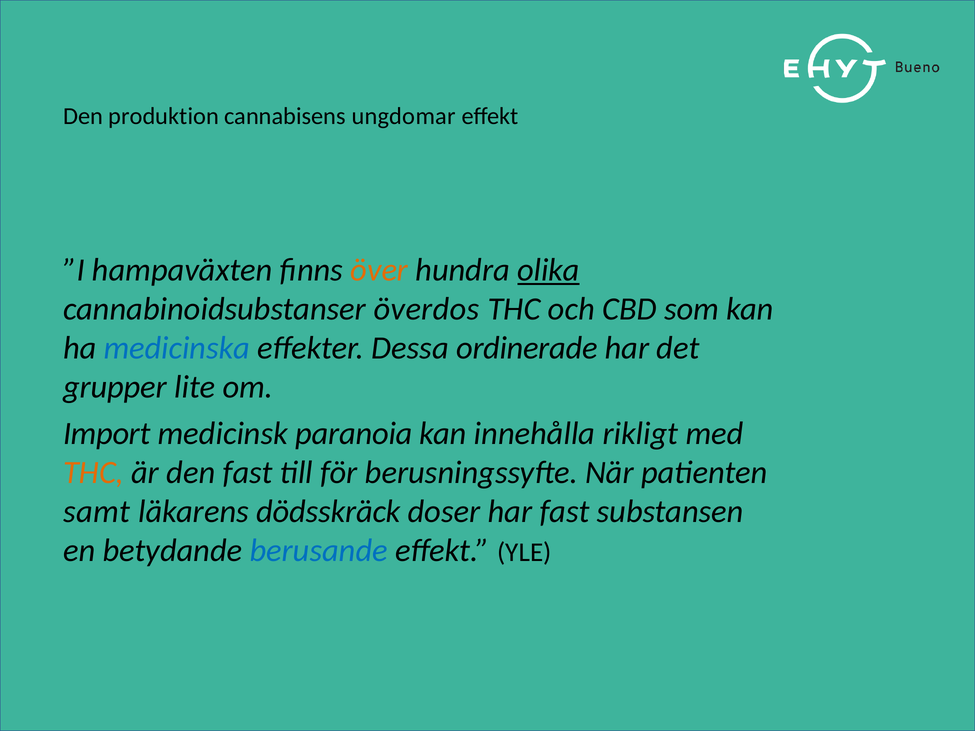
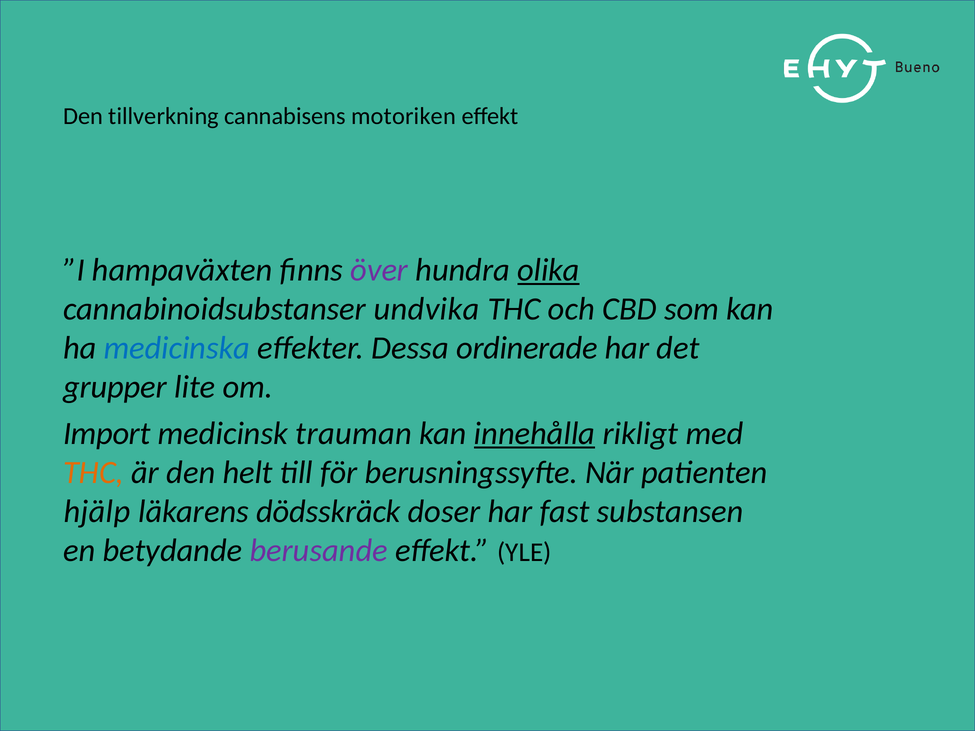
produktion: produktion -> tillverkning (164, 116)
ungdomar: ungdomar -> motoriken (404, 116)
över colour: orange -> purple (379, 270)
överdos: överdos -> undvika (427, 309)
paranoia: paranoia -> trauman (354, 434)
innehålla underline: none -> present (535, 434)
den fast: fast -> helt (248, 473)
samt: samt -> hjälp (97, 512)
berusande colour: blue -> purple (319, 551)
